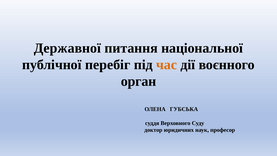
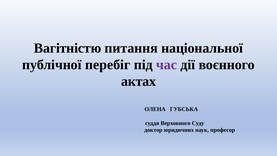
Державної: Державної -> Вагітністю (68, 48)
час colour: orange -> purple (167, 65)
орган: орган -> актах (139, 81)
